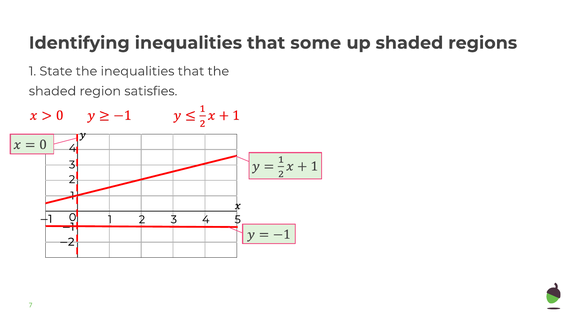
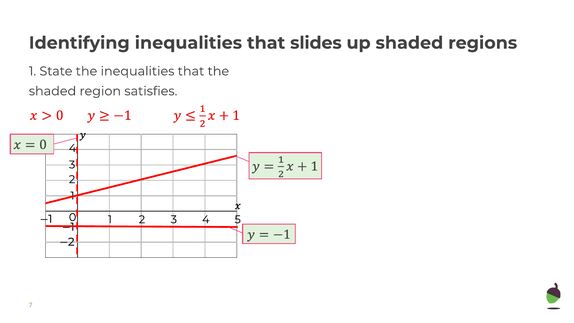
some: some -> slides (316, 43)
